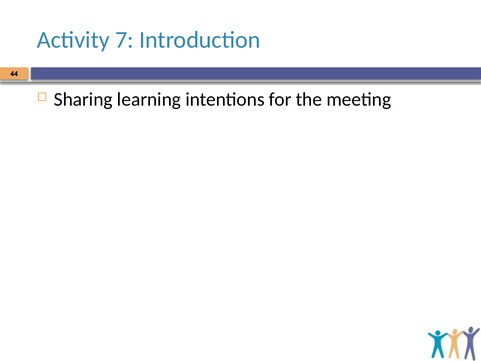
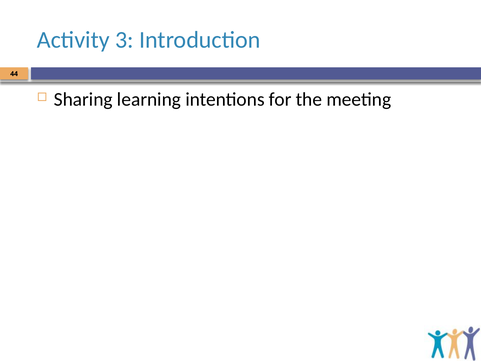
7: 7 -> 3 (124, 40)
